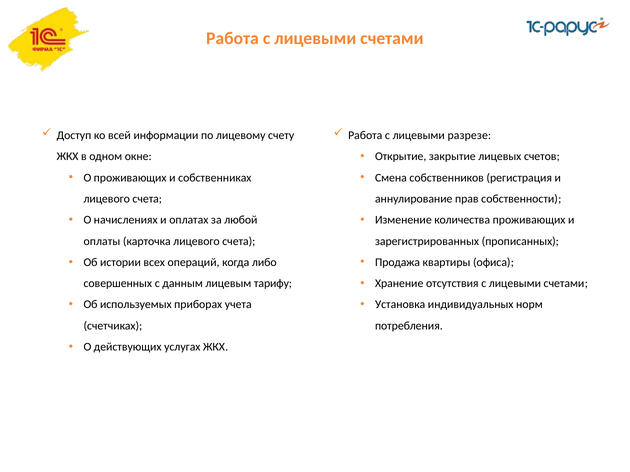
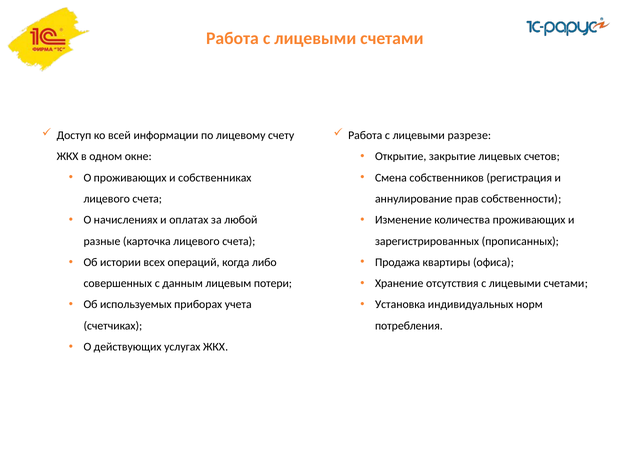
оплаты: оплаты -> разные (102, 241)
тарифу: тарифу -> потери (273, 284)
